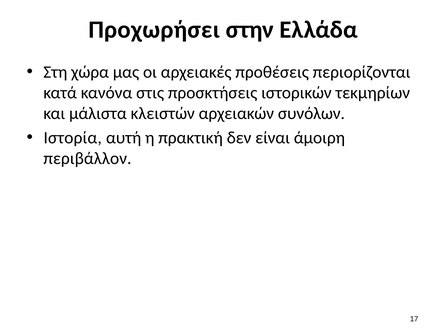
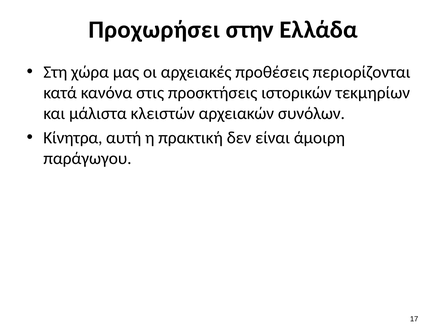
Ιστορία: Ιστορία -> Κίνητρα (73, 138)
περιβάλλον: περιβάλλον -> παράγωγου (87, 158)
